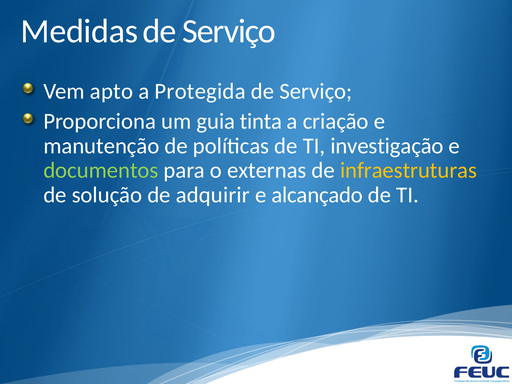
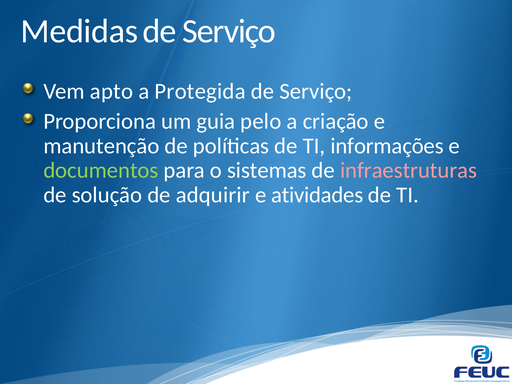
tinta: tinta -> pelo (261, 121)
investigação: investigação -> informações (387, 146)
externas: externas -> sistemas (267, 170)
infraestruturas colour: yellow -> pink (409, 170)
alcançado: alcançado -> atividades (317, 195)
